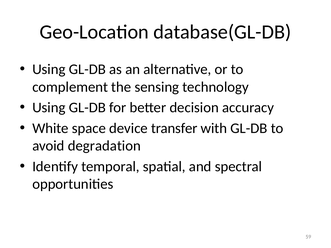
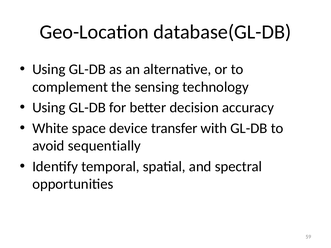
degradation: degradation -> sequentially (104, 146)
